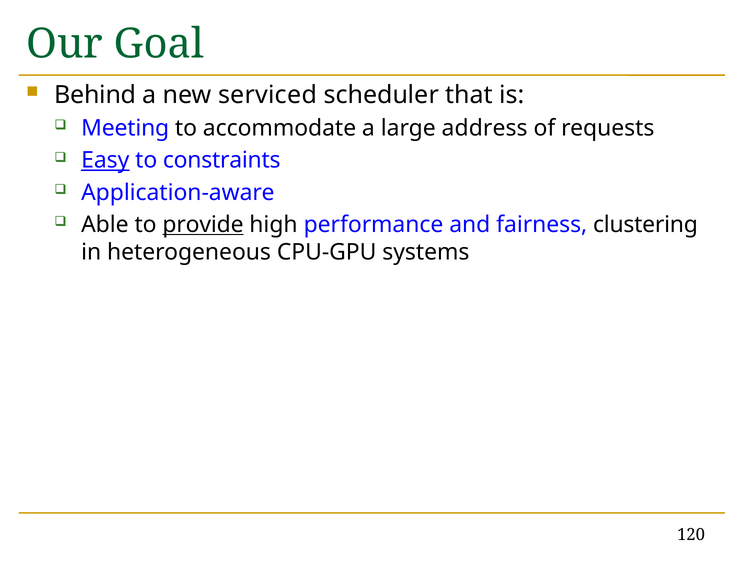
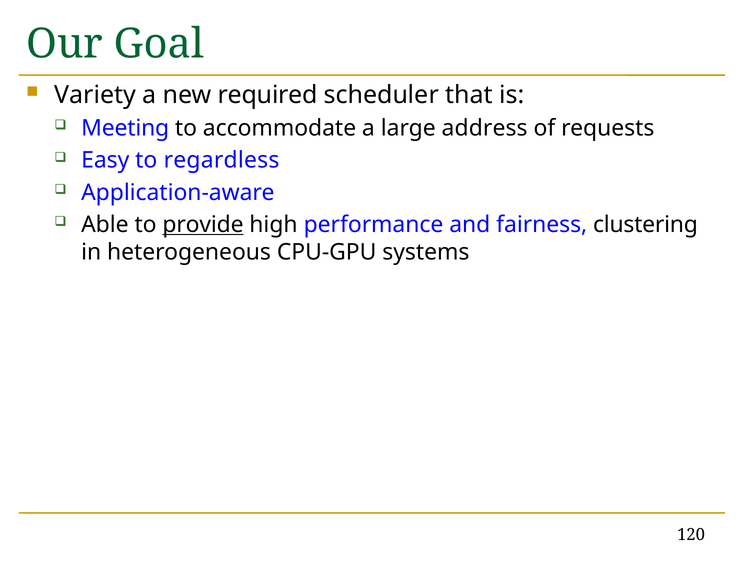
Behind: Behind -> Variety (95, 95)
serviced: serviced -> required (268, 95)
Easy underline: present -> none (105, 160)
constraints: constraints -> regardless (222, 160)
